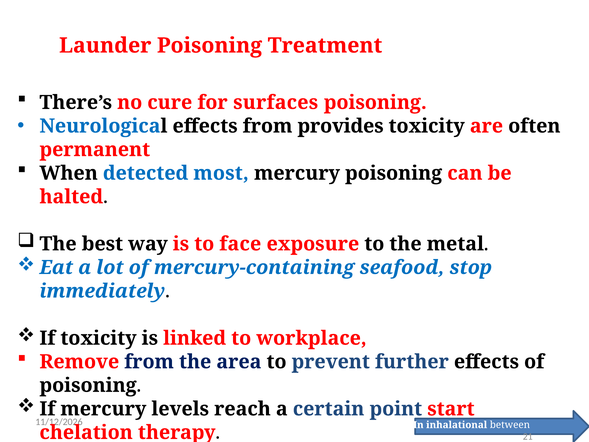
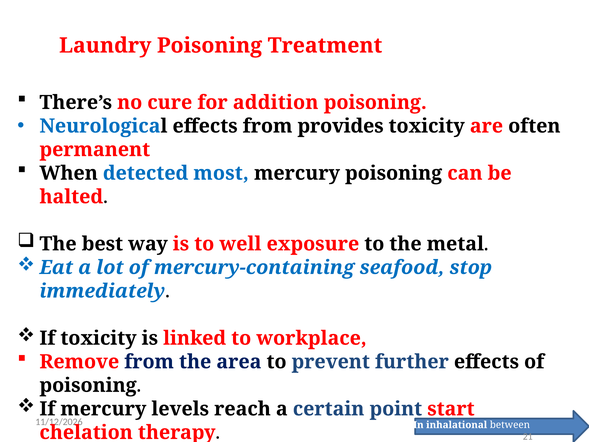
Launder: Launder -> Laundry (105, 46)
surfaces: surfaces -> addition (276, 102)
face: face -> well (240, 244)
